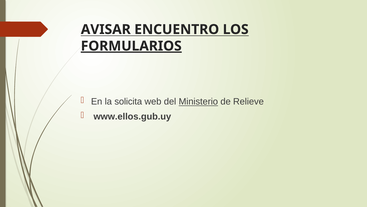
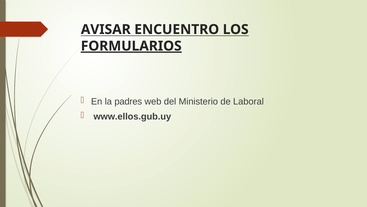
solicita: solicita -> padres (128, 101)
Ministerio underline: present -> none (198, 101)
Relieve: Relieve -> Laboral (248, 101)
